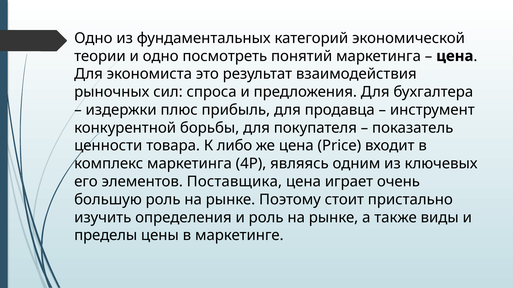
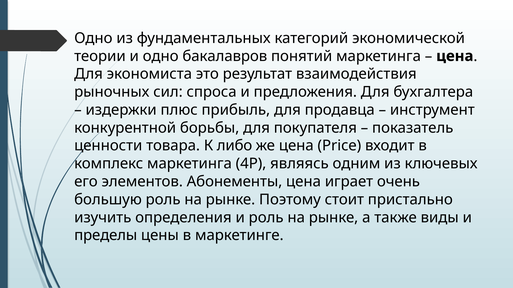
посмотреть: посмотреть -> бакалавров (225, 56)
Поставщика: Поставщика -> Абонементы (235, 182)
